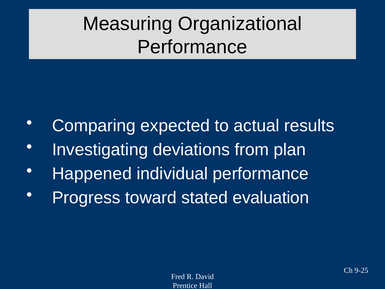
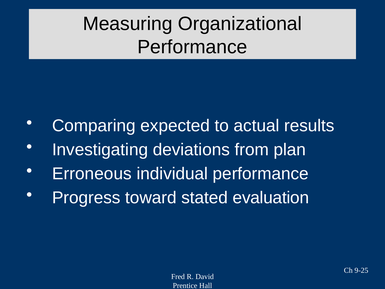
Happened: Happened -> Erroneous (92, 174)
